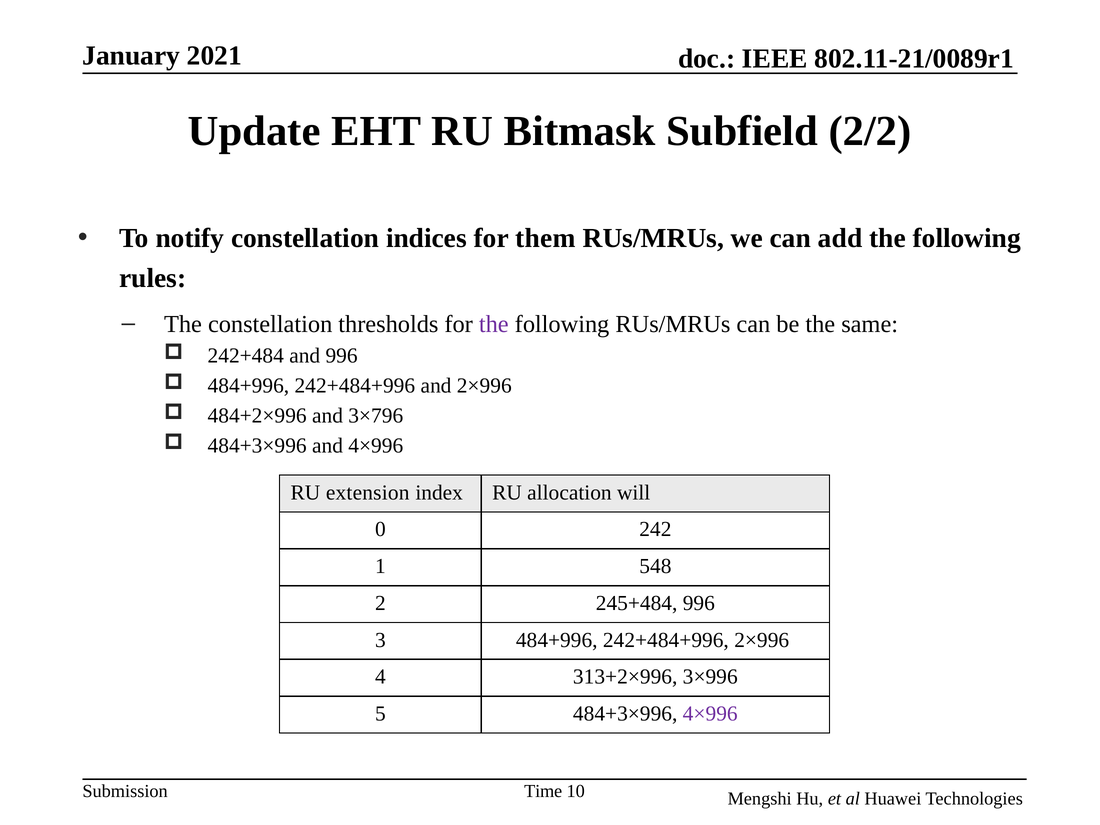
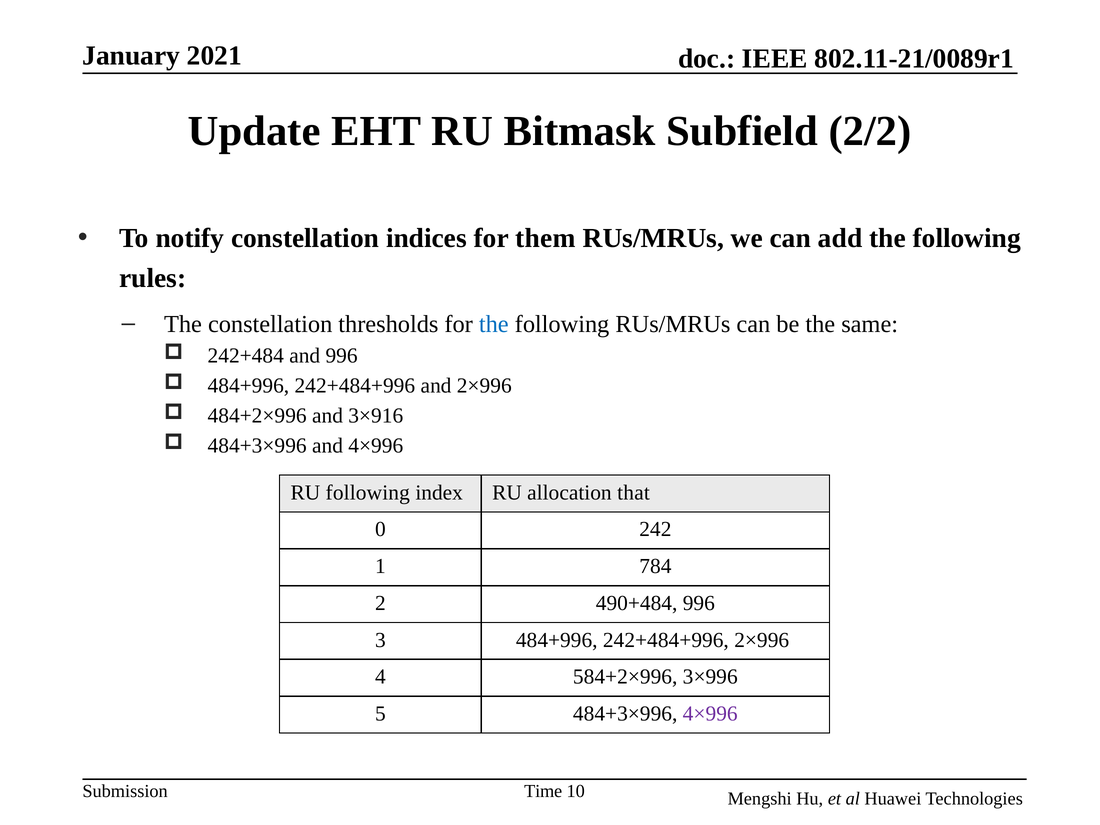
the colour: purple -> blue (494, 324)
3×796: 3×796 -> 3×916 (376, 416)
RU extension: extension -> following (368, 493)
will: will -> that (634, 493)
548: 548 -> 784 (655, 566)
245+484: 245+484 -> 490+484 (637, 603)
313+2×996: 313+2×996 -> 584+2×996 (625, 677)
